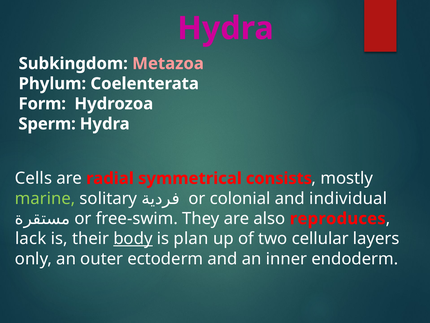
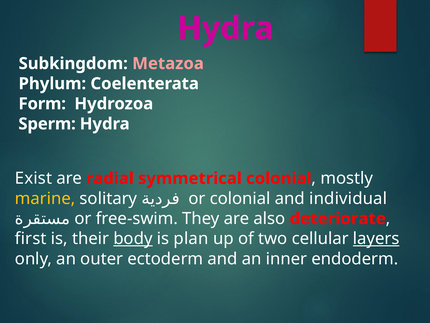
Cells: Cells -> Exist (34, 178)
symmetrical consists: consists -> colonial (279, 178)
marine colour: light green -> yellow (45, 198)
reproduces: reproduces -> deteriorate (338, 218)
lack: lack -> first (31, 238)
layers underline: none -> present (376, 238)
